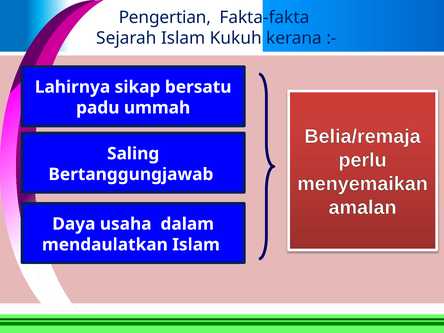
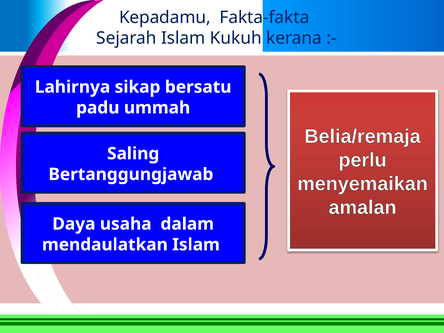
Pengertian: Pengertian -> Kepadamu (165, 17)
